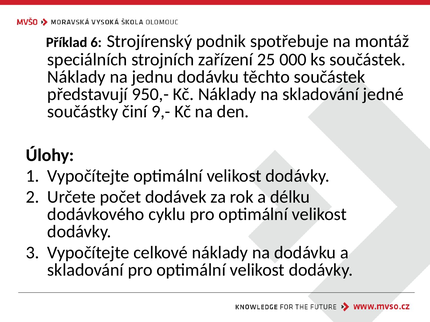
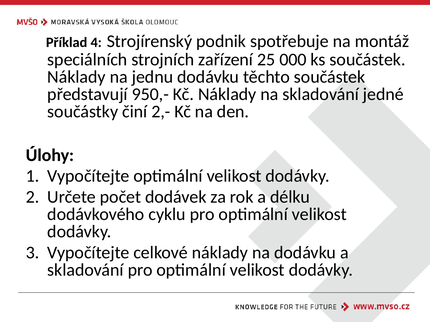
6: 6 -> 4 (96, 43)
9,-: 9,- -> 2,- (161, 112)
